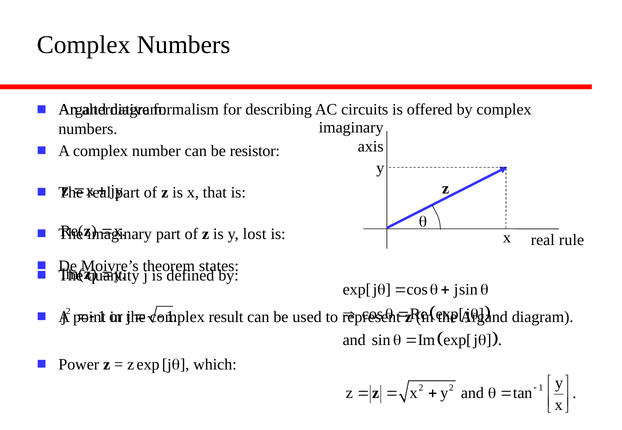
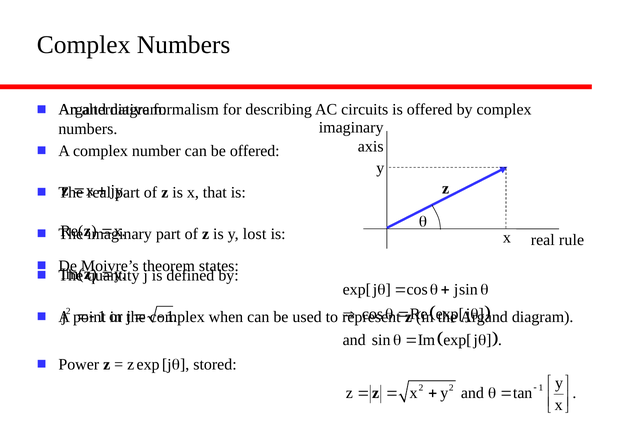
be resistor: resistor -> offered (255, 151)
result: result -> when (226, 317)
which: which -> stored (215, 365)
